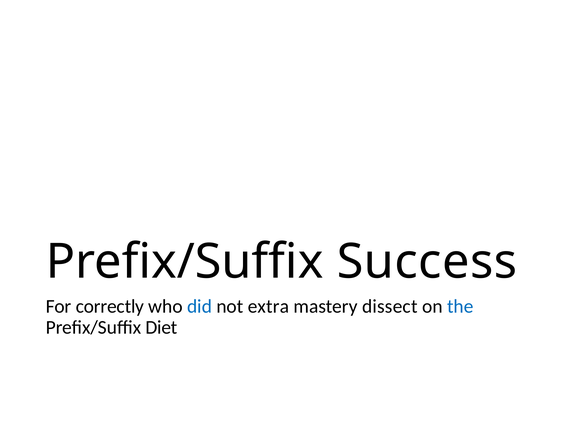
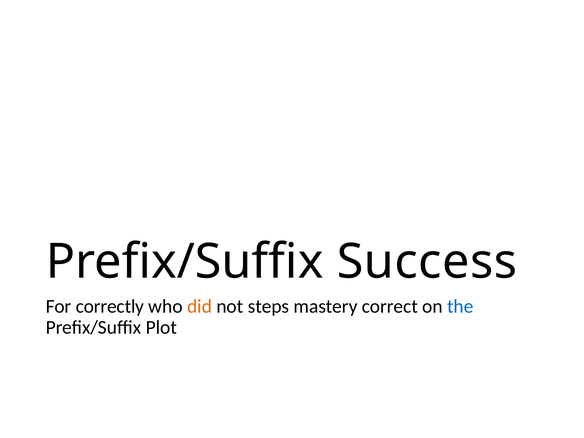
did colour: blue -> orange (200, 306)
extra: extra -> steps (269, 306)
dissect: dissect -> correct (390, 306)
Diet: Diet -> Plot (161, 327)
